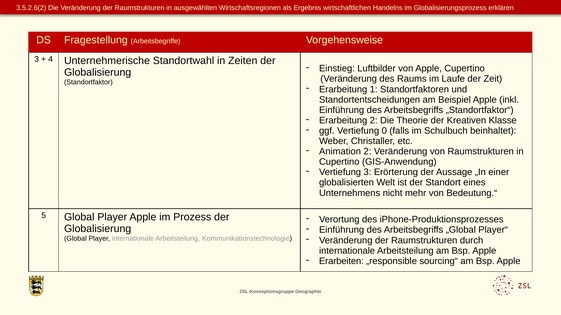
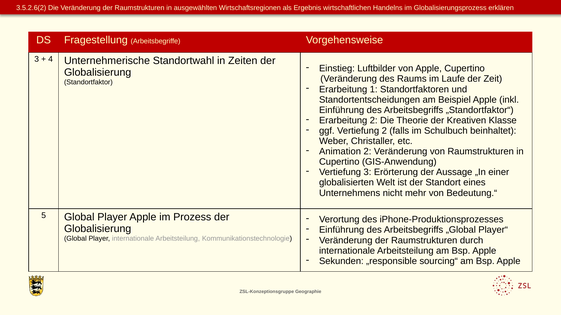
Vertiefung 0: 0 -> 2 (384, 131)
Erarbeiten: Erarbeiten -> Sekunden (341, 261)
